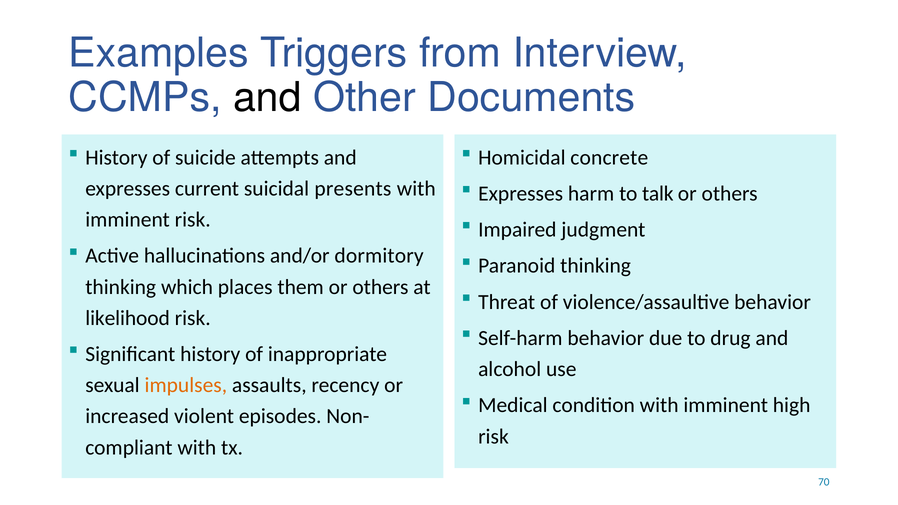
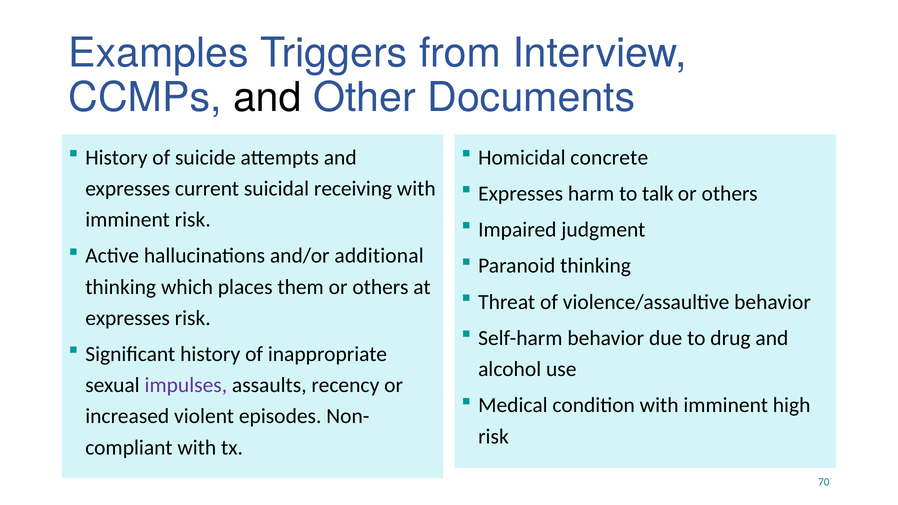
presents: presents -> receiving (353, 189)
dormitory: dormitory -> additional (379, 256)
likelihood: likelihood -> expresses (128, 318)
impulses colour: orange -> purple (186, 385)
